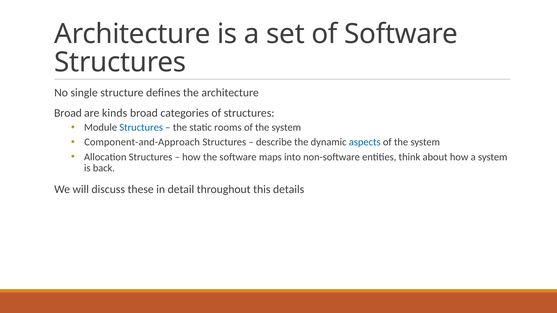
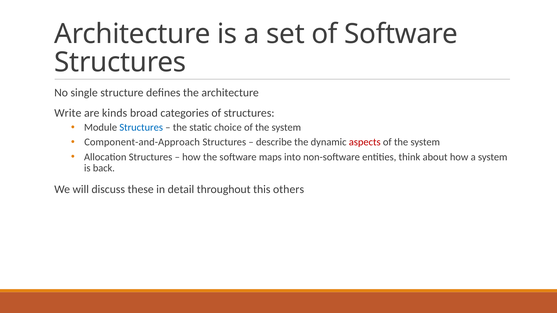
Broad: Broad -> Write (68, 113)
rooms: rooms -> choice (228, 128)
aspects colour: blue -> red (365, 142)
details: details -> others (289, 190)
